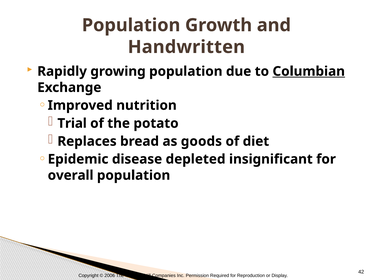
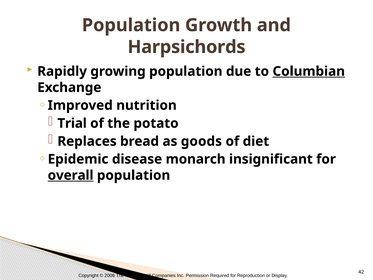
Handwritten: Handwritten -> Harpsichords (187, 47)
depleted: depleted -> monarch (196, 159)
overall underline: none -> present (71, 175)
